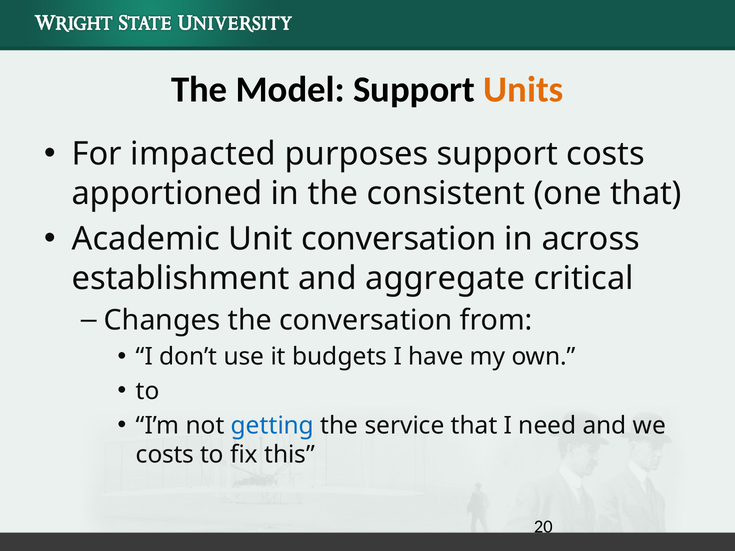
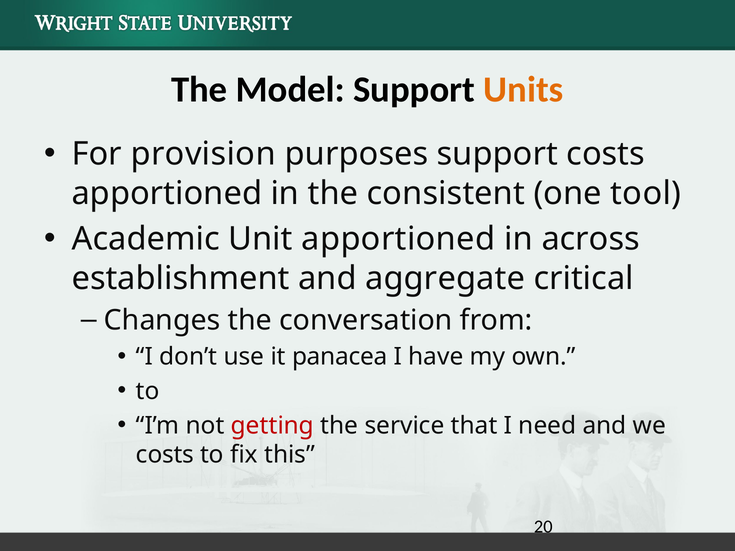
impacted: impacted -> provision (203, 154)
one that: that -> tool (646, 193)
Unit conversation: conversation -> apportioned (398, 239)
budgets: budgets -> panacea (340, 357)
getting colour: blue -> red (272, 426)
